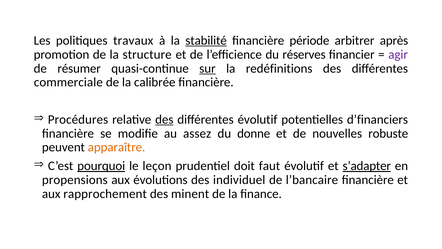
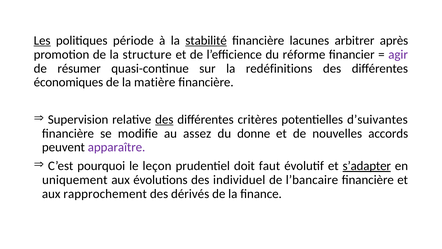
Les underline: none -> present (42, 40)
travaux: travaux -> période (133, 40)
période: période -> lacunes (309, 40)
réserves: réserves -> réforme (304, 54)
sur underline: present -> none (207, 68)
commerciale: commerciale -> économiques (68, 82)
calibrée: calibrée -> matière (155, 82)
Procédures: Procédures -> Supervision (78, 119)
différentes évolutif: évolutif -> critères (257, 119)
d’financiers: d’financiers -> d’suivantes (377, 119)
robuste: robuste -> accords (388, 133)
apparaître colour: orange -> purple (117, 147)
pourquoi underline: present -> none (101, 166)
propensions: propensions -> uniquement (75, 180)
minent: minent -> dérivés (190, 194)
